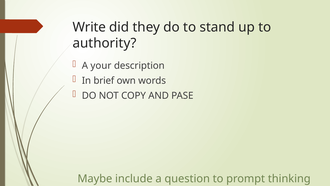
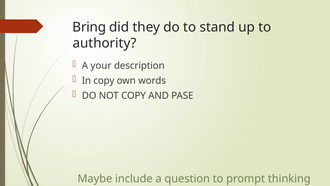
Write: Write -> Bring (89, 27)
In brief: brief -> copy (104, 80)
